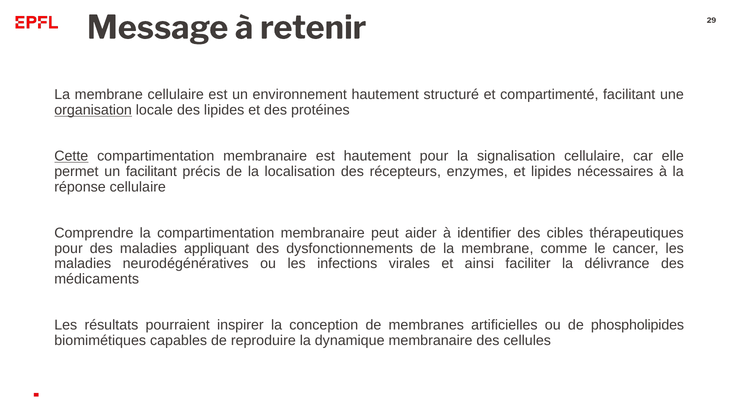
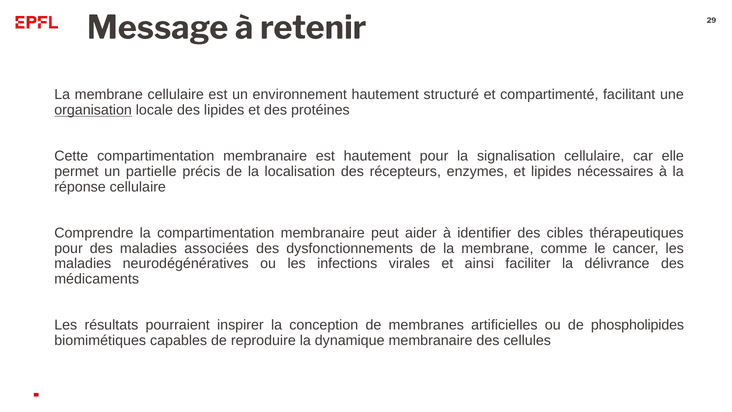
Cette underline: present -> none (71, 156)
un facilitant: facilitant -> partielle (151, 171)
appliquant: appliquant -> associées (217, 248)
